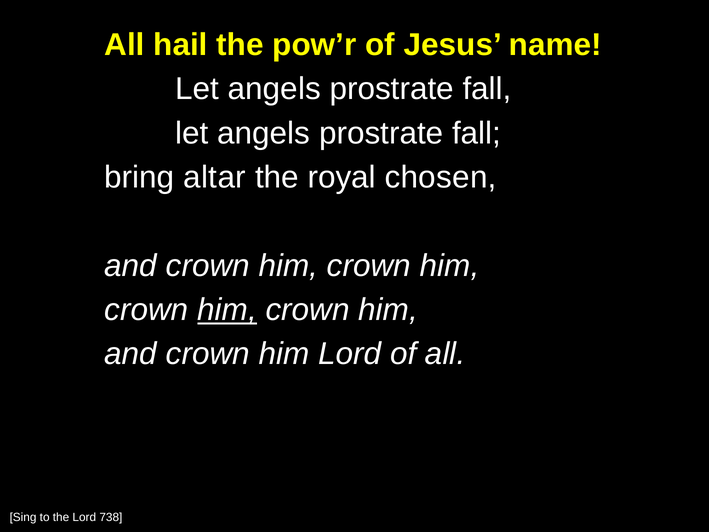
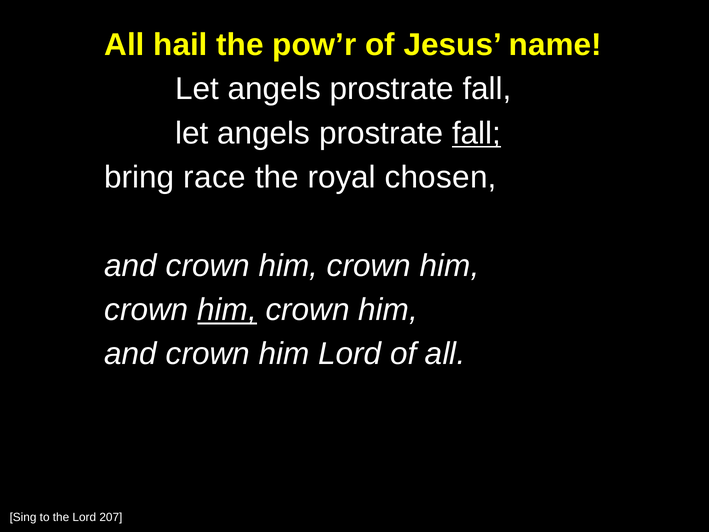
fall underline: none -> present (477, 133)
altar: altar -> race (215, 177)
738: 738 -> 207 (111, 517)
